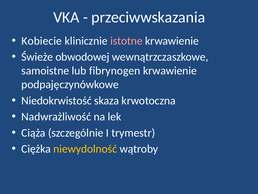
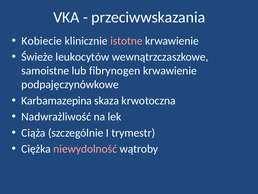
obwodowej: obwodowej -> leukocytów (82, 57)
Niedokrwistość: Niedokrwistość -> Karbamazepina (57, 100)
niewydolność colour: yellow -> pink (85, 149)
